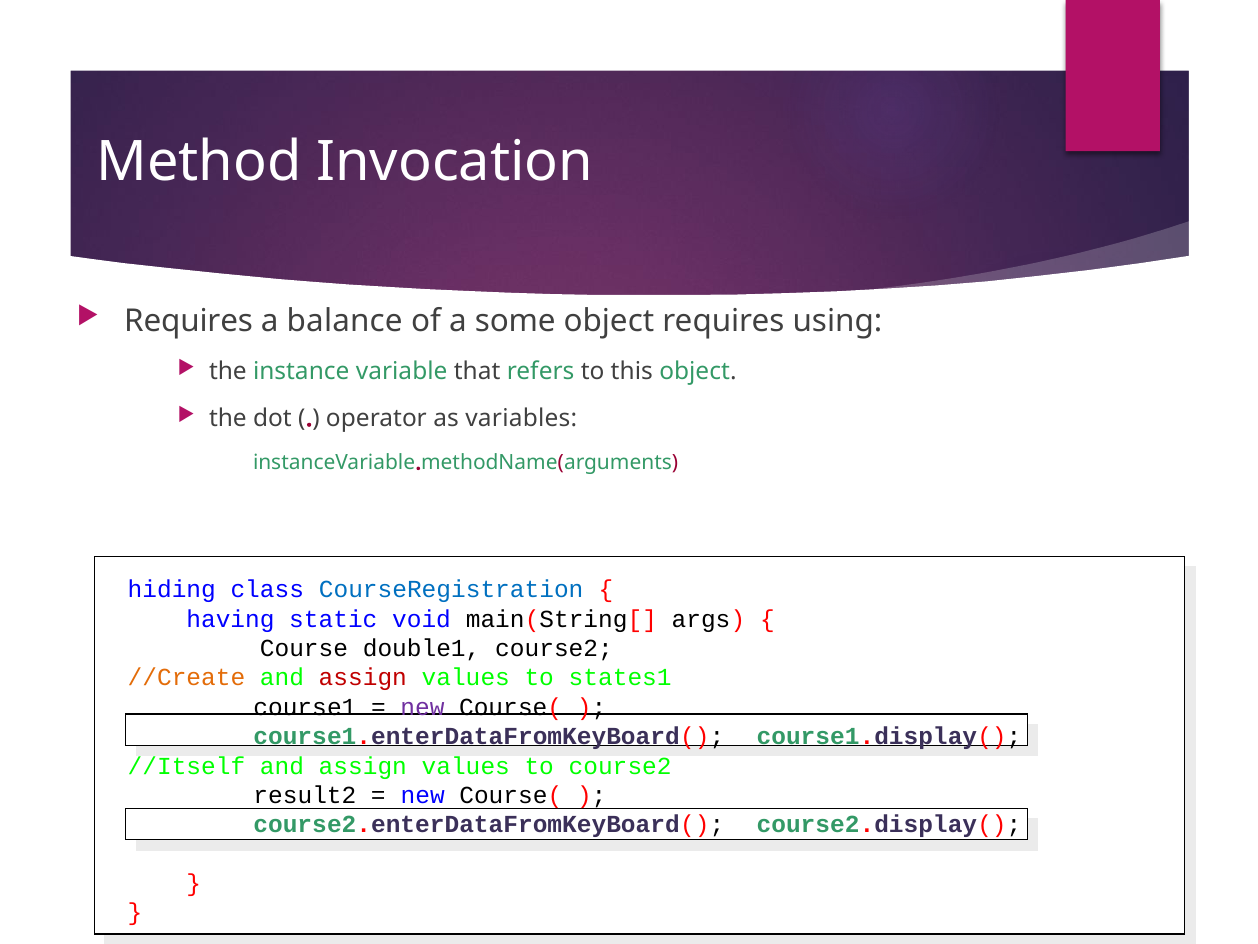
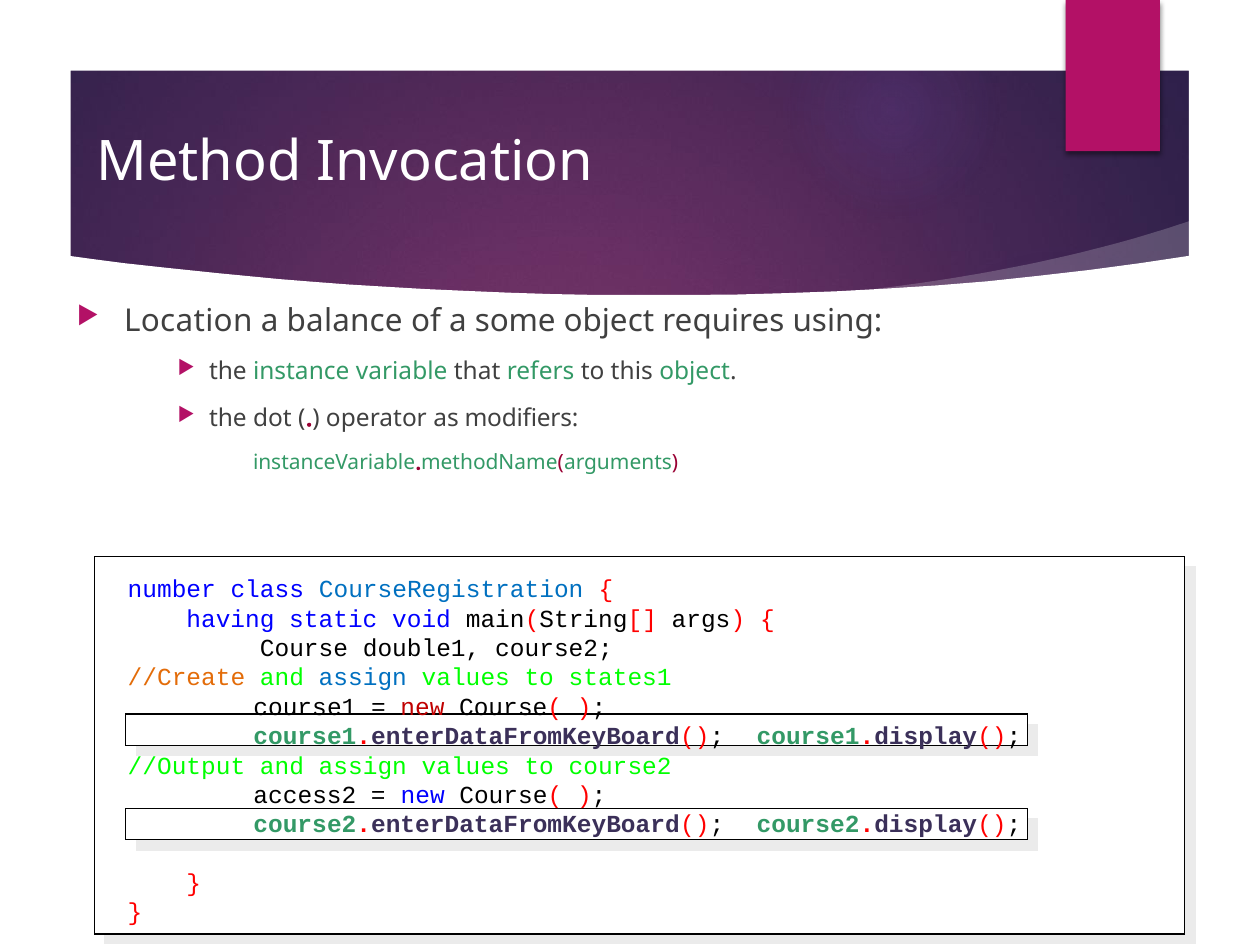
Requires: Requires -> Location (188, 321)
variables: variables -> modifiers (521, 418)
hiding: hiding -> number (172, 589)
assign colour: red -> blue (363, 677)
new colour: purple -> red (422, 707)
//Itself: //Itself -> //Output (186, 766)
result2: result2 -> access2 (305, 795)
